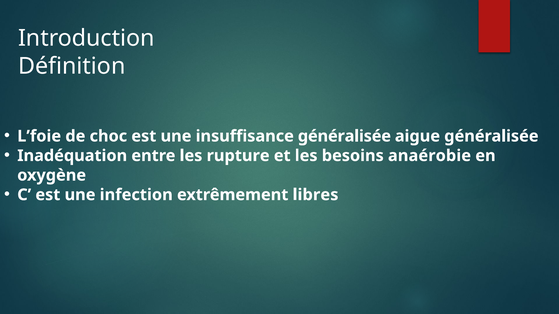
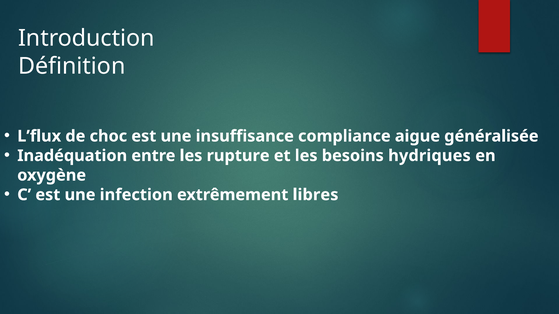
L’foie: L’foie -> L’flux (39, 136)
insuffisance généralisée: généralisée -> compliance (344, 136)
anaérobie: anaérobie -> hydriques (429, 156)
